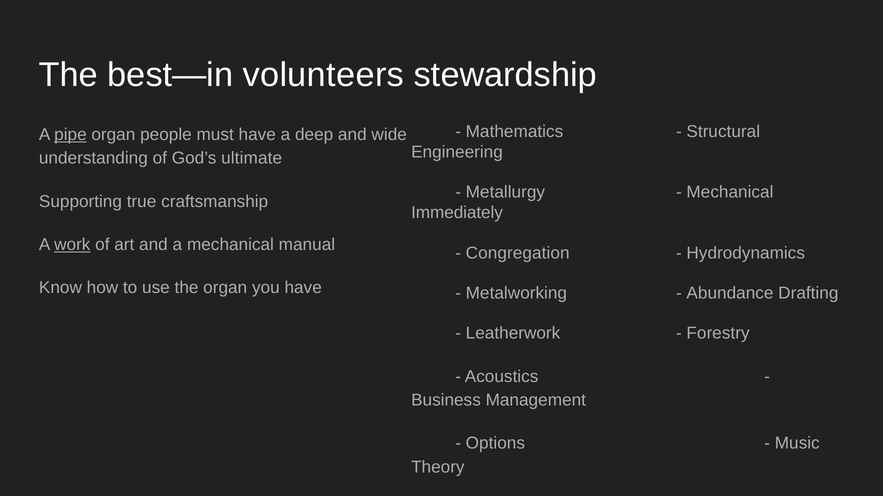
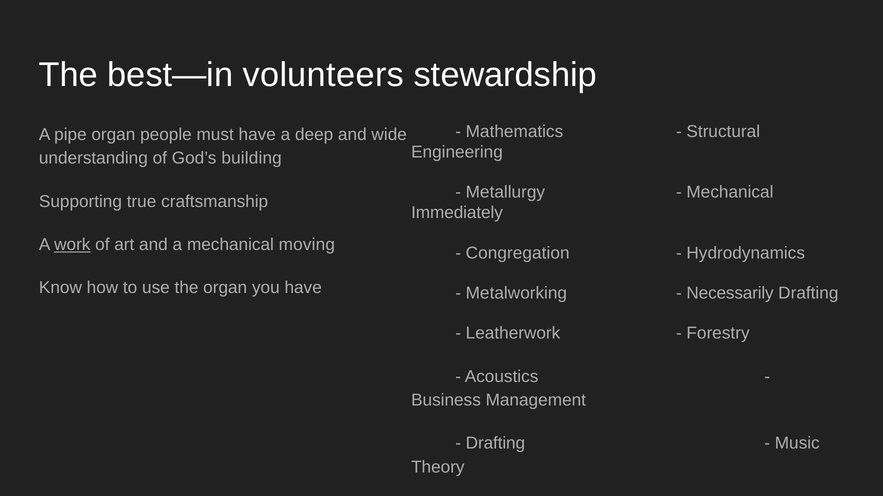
pipe underline: present -> none (70, 135)
ultimate: ultimate -> building (252, 158)
manual: manual -> moving (307, 245)
Abundance: Abundance -> Necessarily (730, 294)
Options: Options -> Drafting (495, 444)
